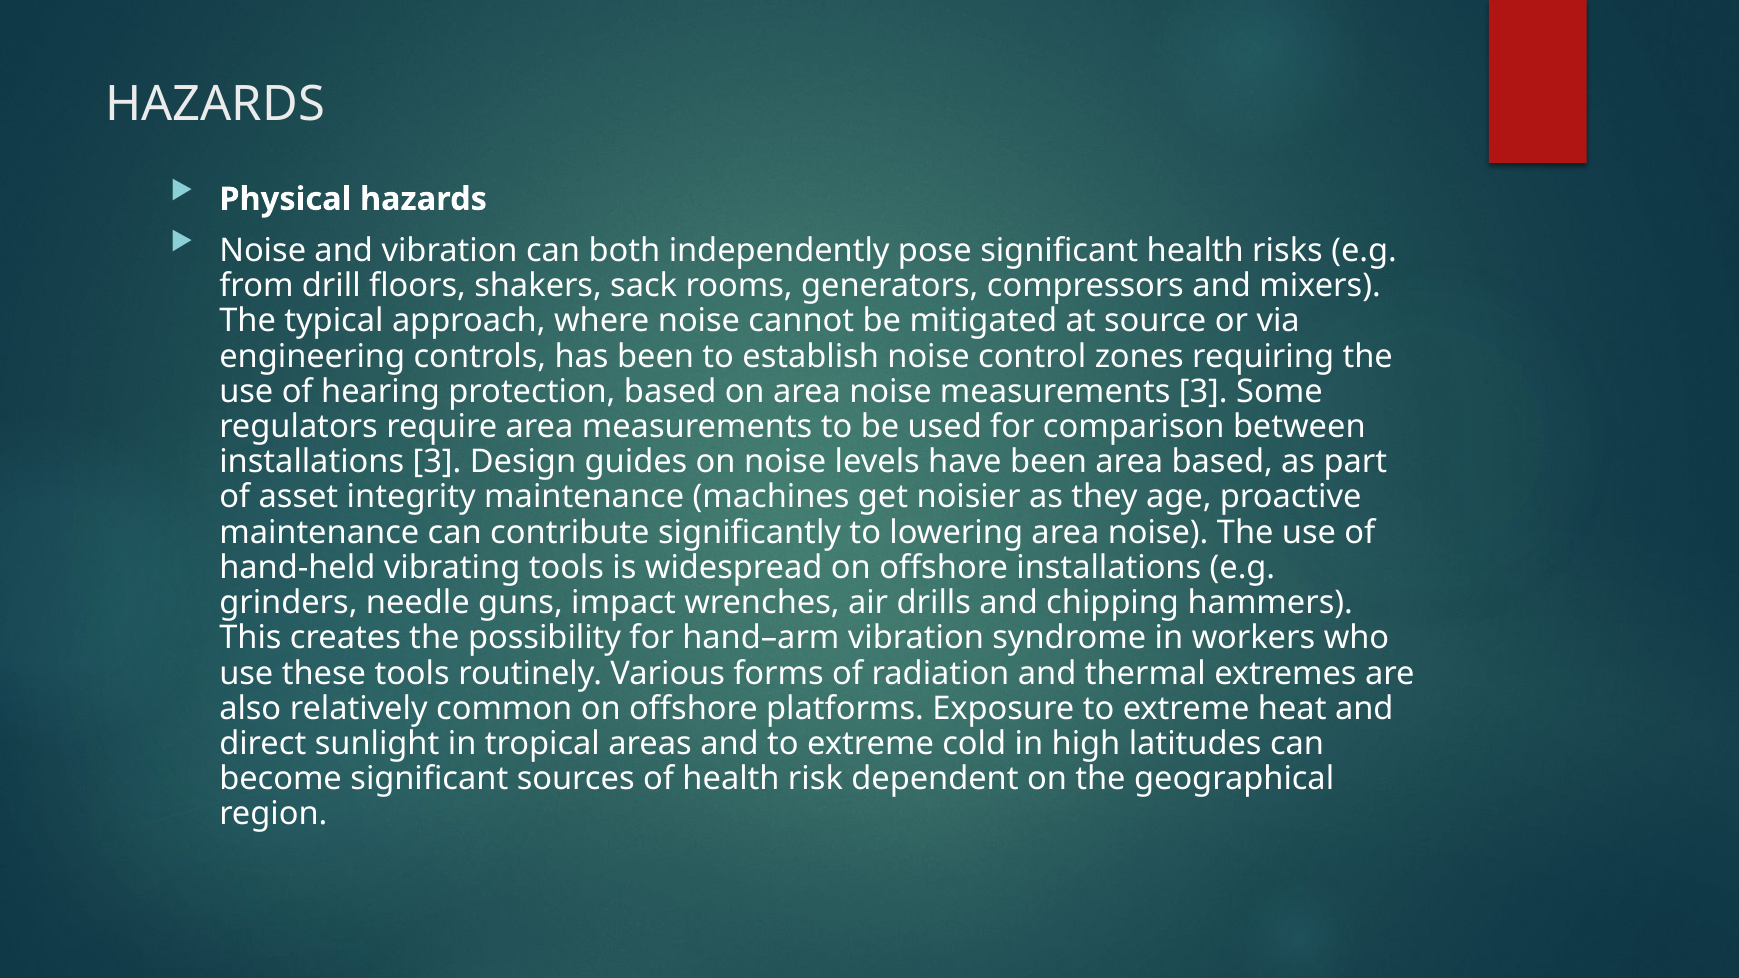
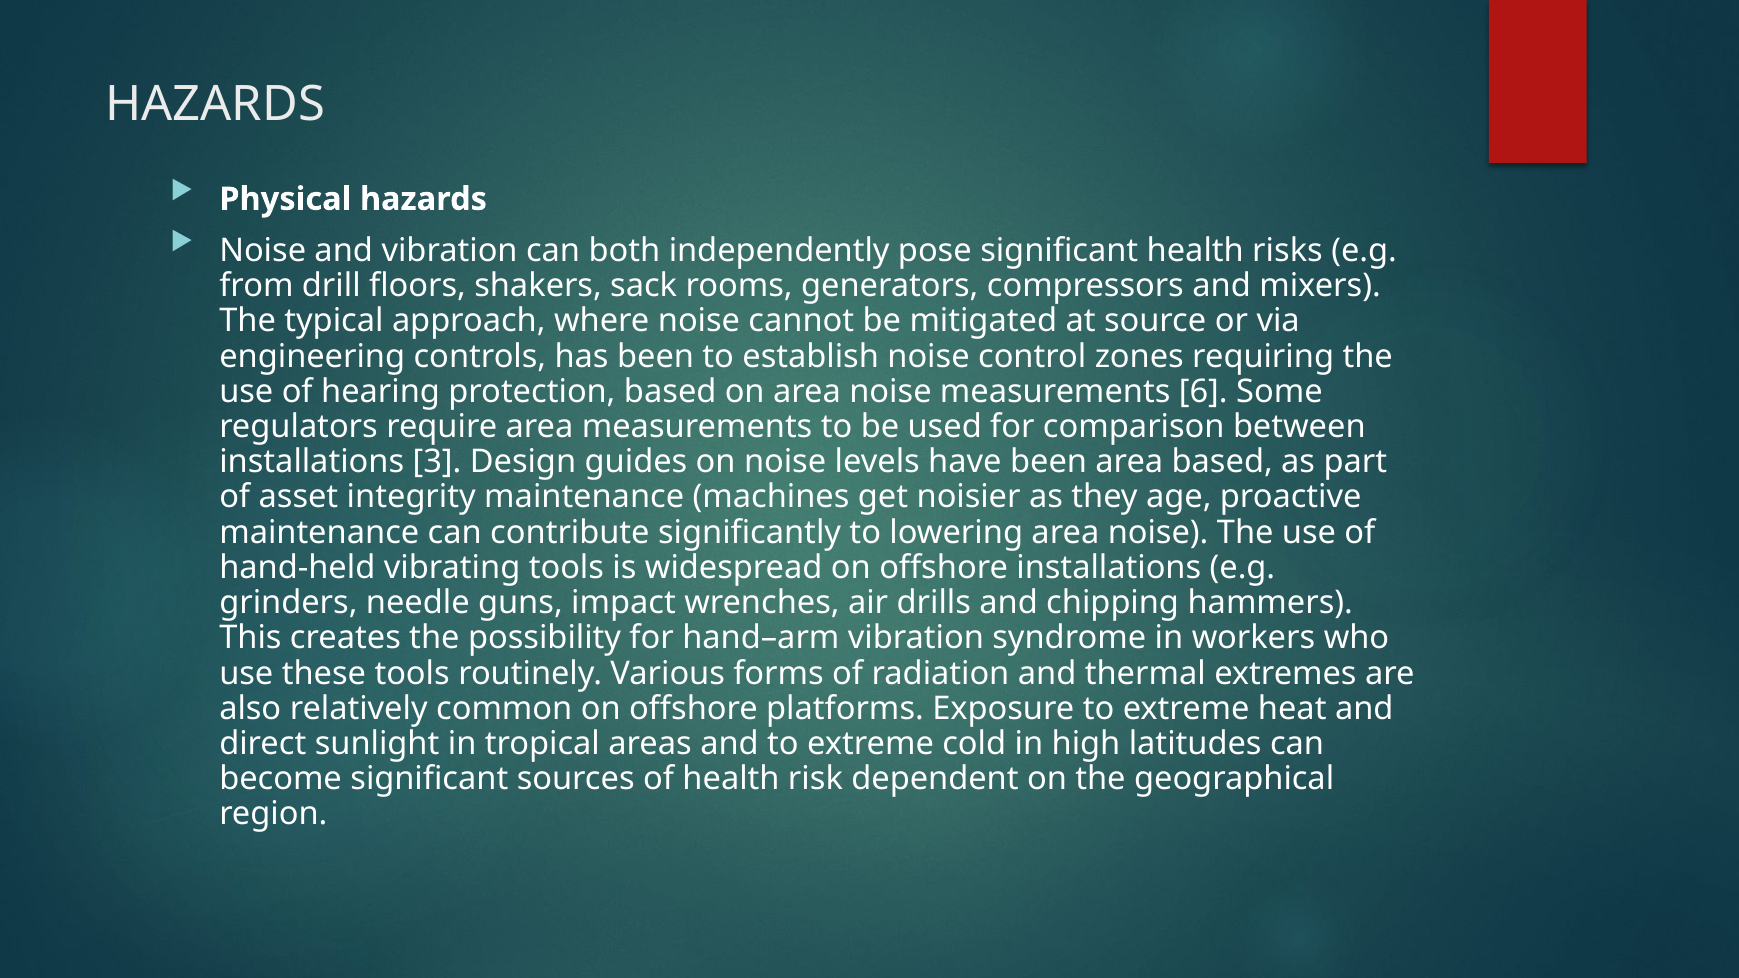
measurements 3: 3 -> 6 (1203, 392)
